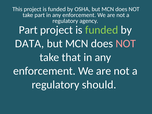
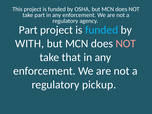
funded colour: light green -> light blue (102, 30)
DATA: DATA -> WITH (29, 44)
should: should -> pickup (99, 85)
